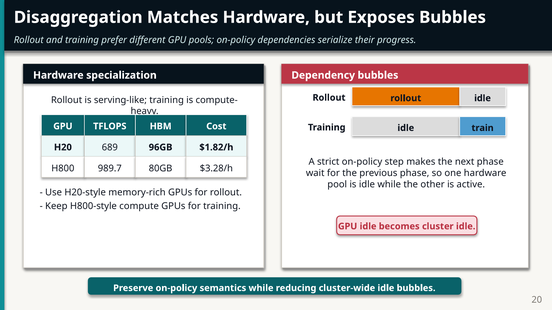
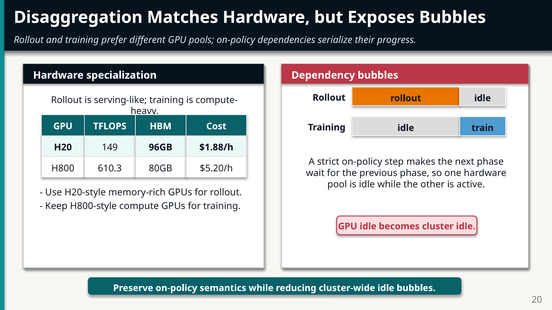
689: 689 -> 149 (110, 148)
$1.82/h: $1.82/h -> $1.88/h (216, 148)
989.7: 989.7 -> 610.3 (110, 169)
$3.28/h: $3.28/h -> $5.20/h (216, 169)
